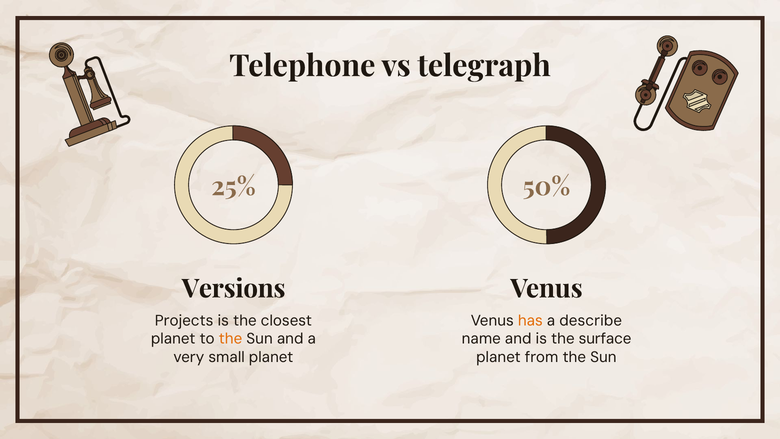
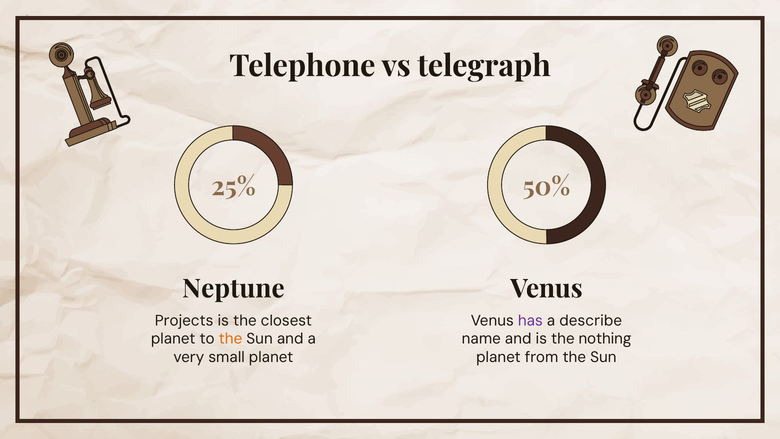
Versions: Versions -> Neptune (233, 289)
has colour: orange -> purple (530, 321)
surface: surface -> nothing (605, 339)
